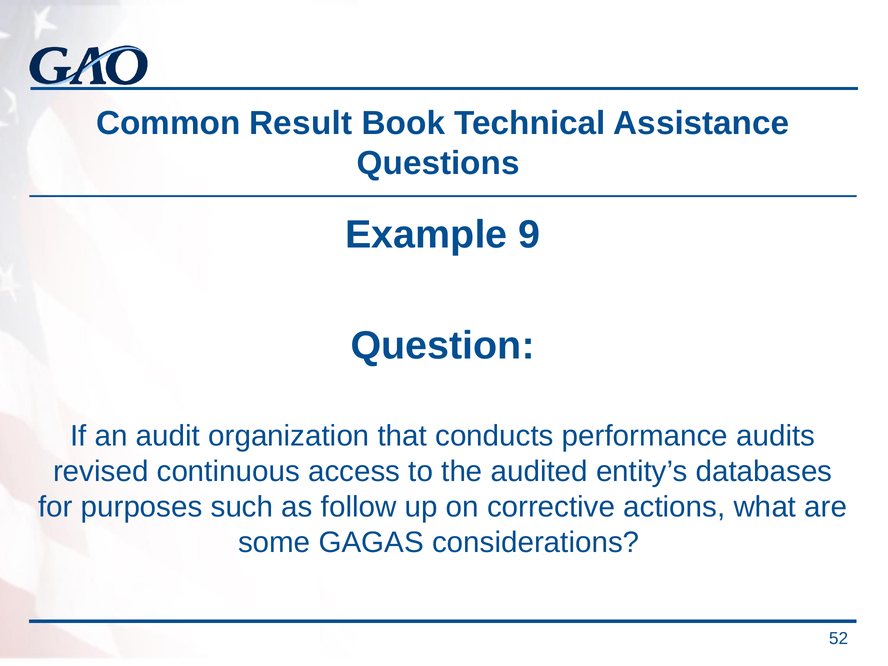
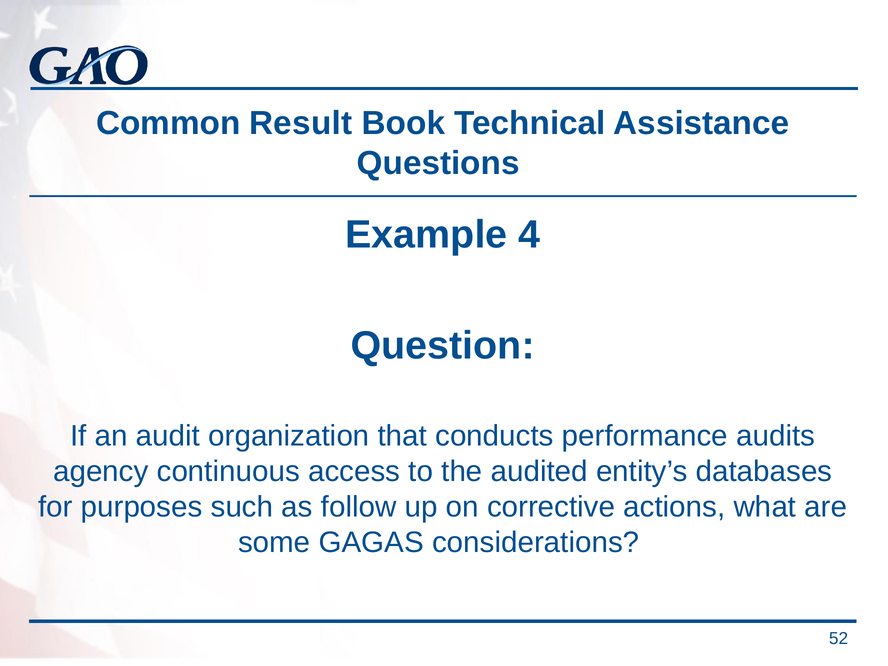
9: 9 -> 4 (529, 235)
revised: revised -> agency (101, 471)
